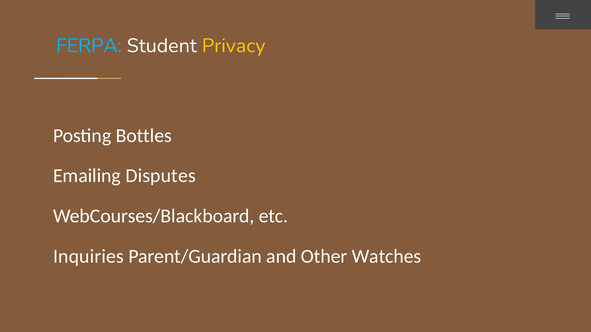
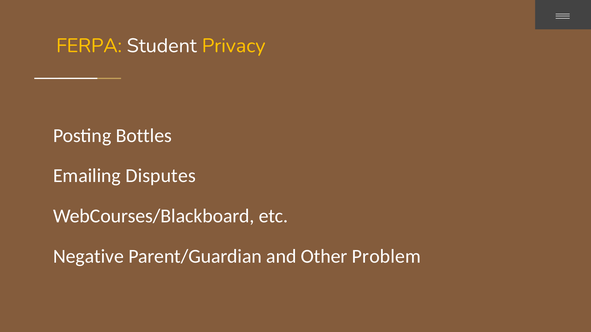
FERPA colour: light blue -> yellow (89, 46)
Inquiries: Inquiries -> Negative (89, 257)
Watches: Watches -> Problem (386, 257)
